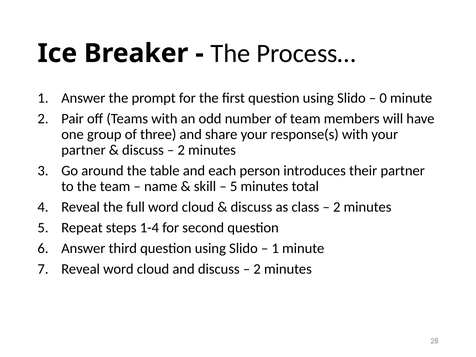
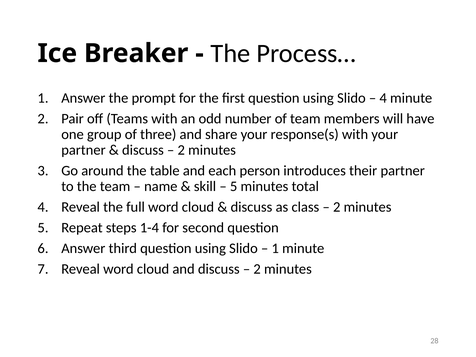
0: 0 -> 4 (383, 98)
